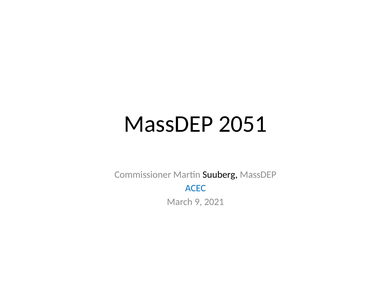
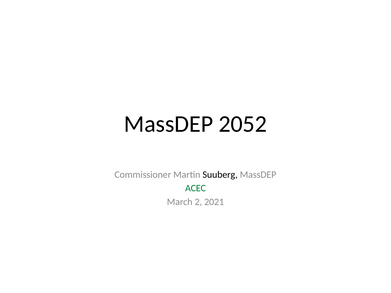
2051: 2051 -> 2052 (243, 124)
ACEC colour: blue -> green (196, 188)
9: 9 -> 2 (198, 202)
